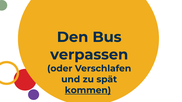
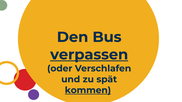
verpassen underline: none -> present (89, 55)
